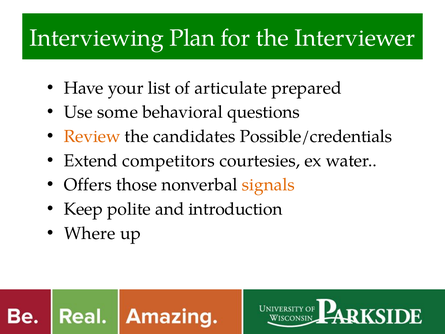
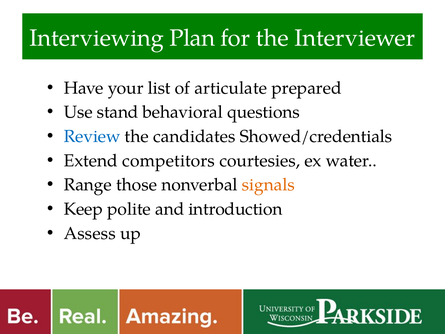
some: some -> stand (118, 112)
Review colour: orange -> blue (92, 136)
Possible/credentials: Possible/credentials -> Showed/credentials (316, 136)
Offers: Offers -> Range (88, 185)
Where: Where -> Assess (90, 233)
